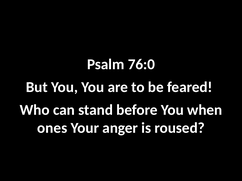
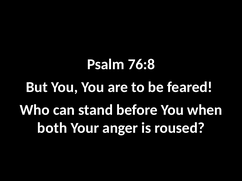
76:0: 76:0 -> 76:8 (141, 64)
ones: ones -> both (52, 128)
